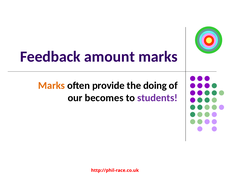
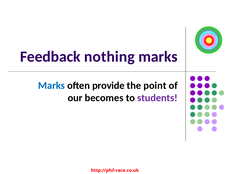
amount: amount -> nothing (109, 57)
Marks colour: orange -> blue (52, 85)
doing: doing -> point (155, 85)
